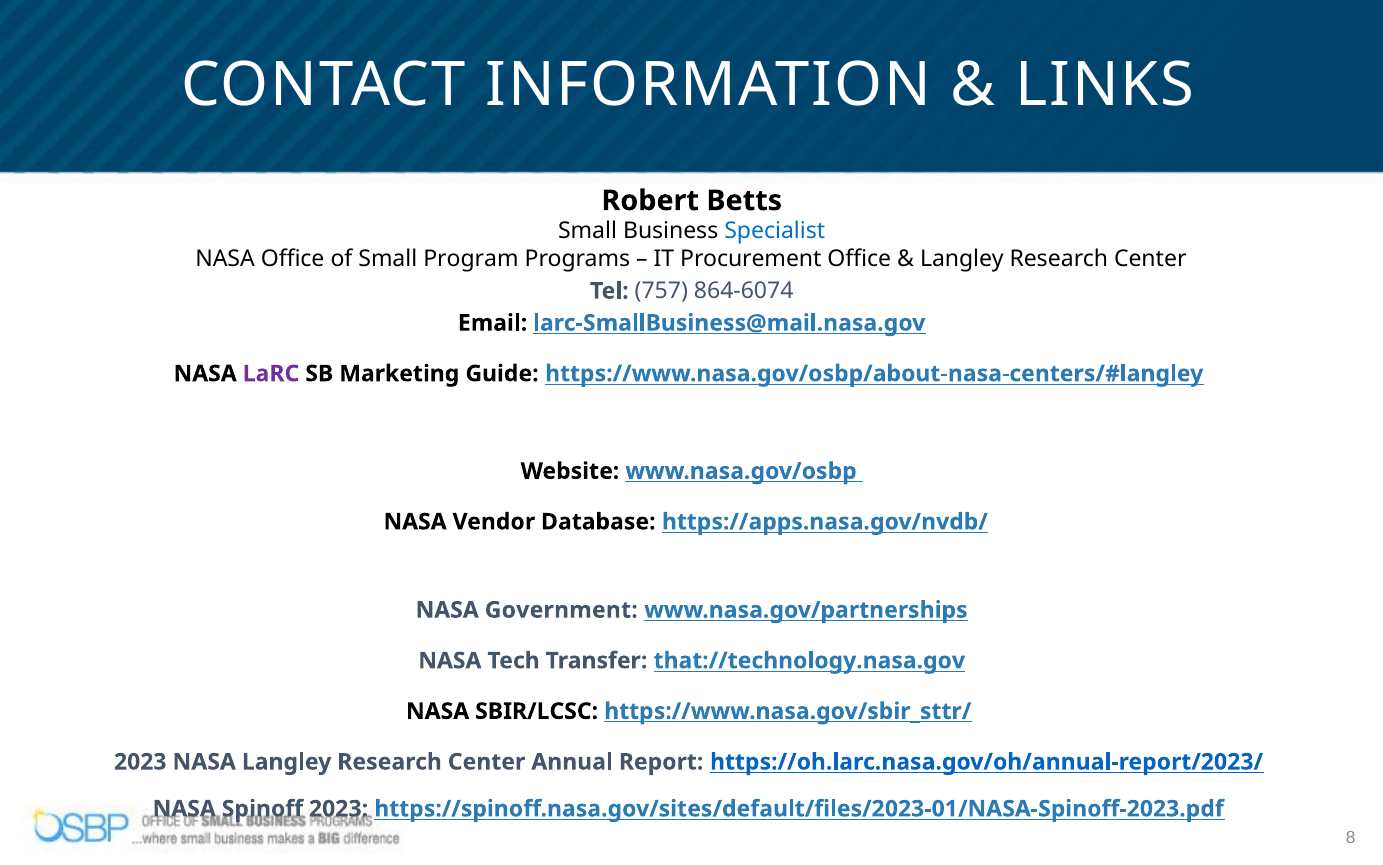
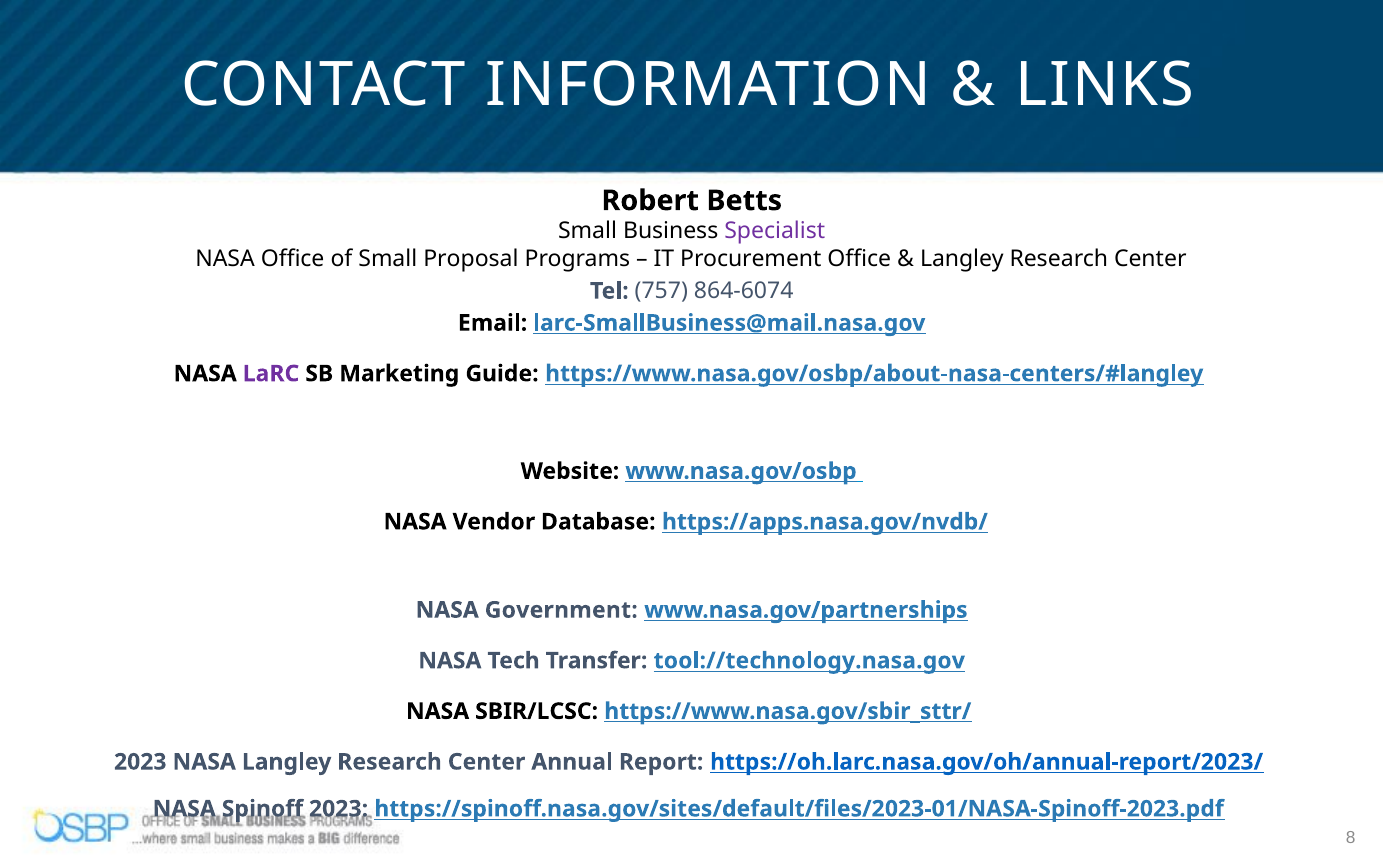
Specialist colour: blue -> purple (775, 231)
Program: Program -> Proposal (471, 259)
that://technology.nasa.gov: that://technology.nasa.gov -> tool://technology.nasa.gov (809, 660)
